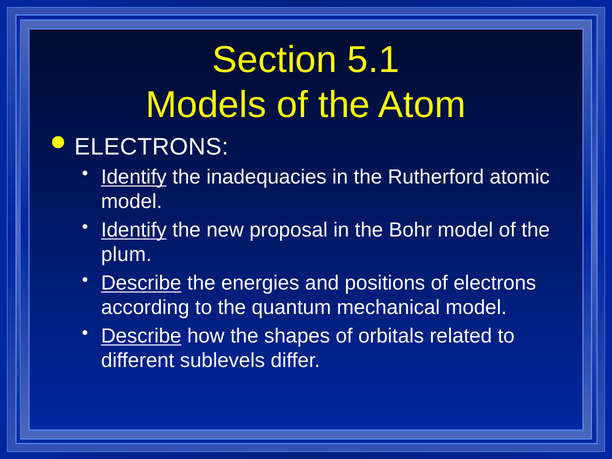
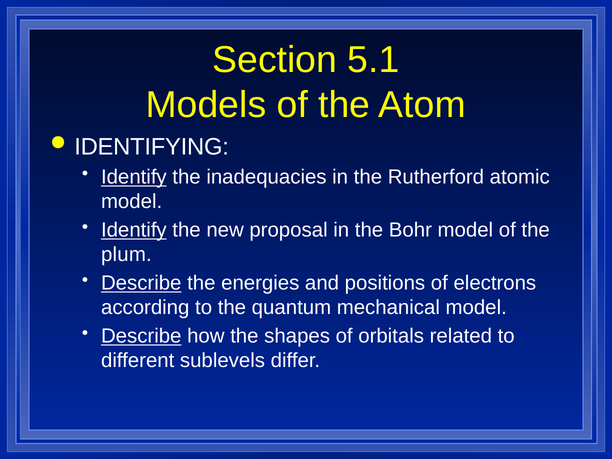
ELECTRONS: ELECTRONS -> IDENTIFYING (152, 147)
